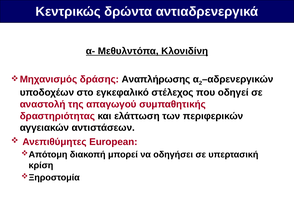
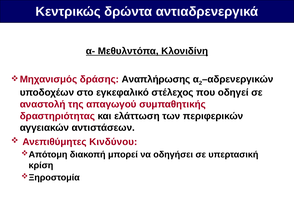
European: European -> Κινδύνου (113, 142)
